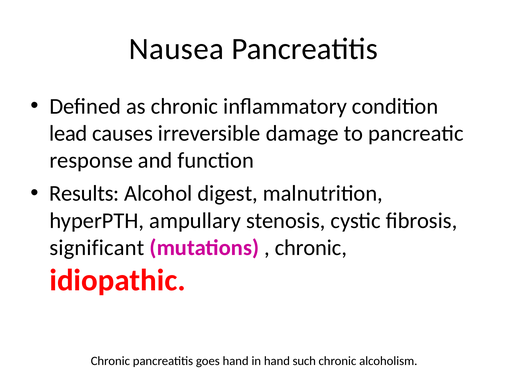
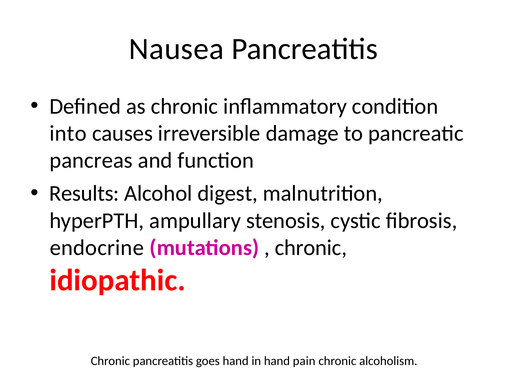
lead: lead -> into (68, 133)
response: response -> pancreas (91, 160)
significant: significant -> endocrine (97, 248)
such: such -> pain (304, 361)
